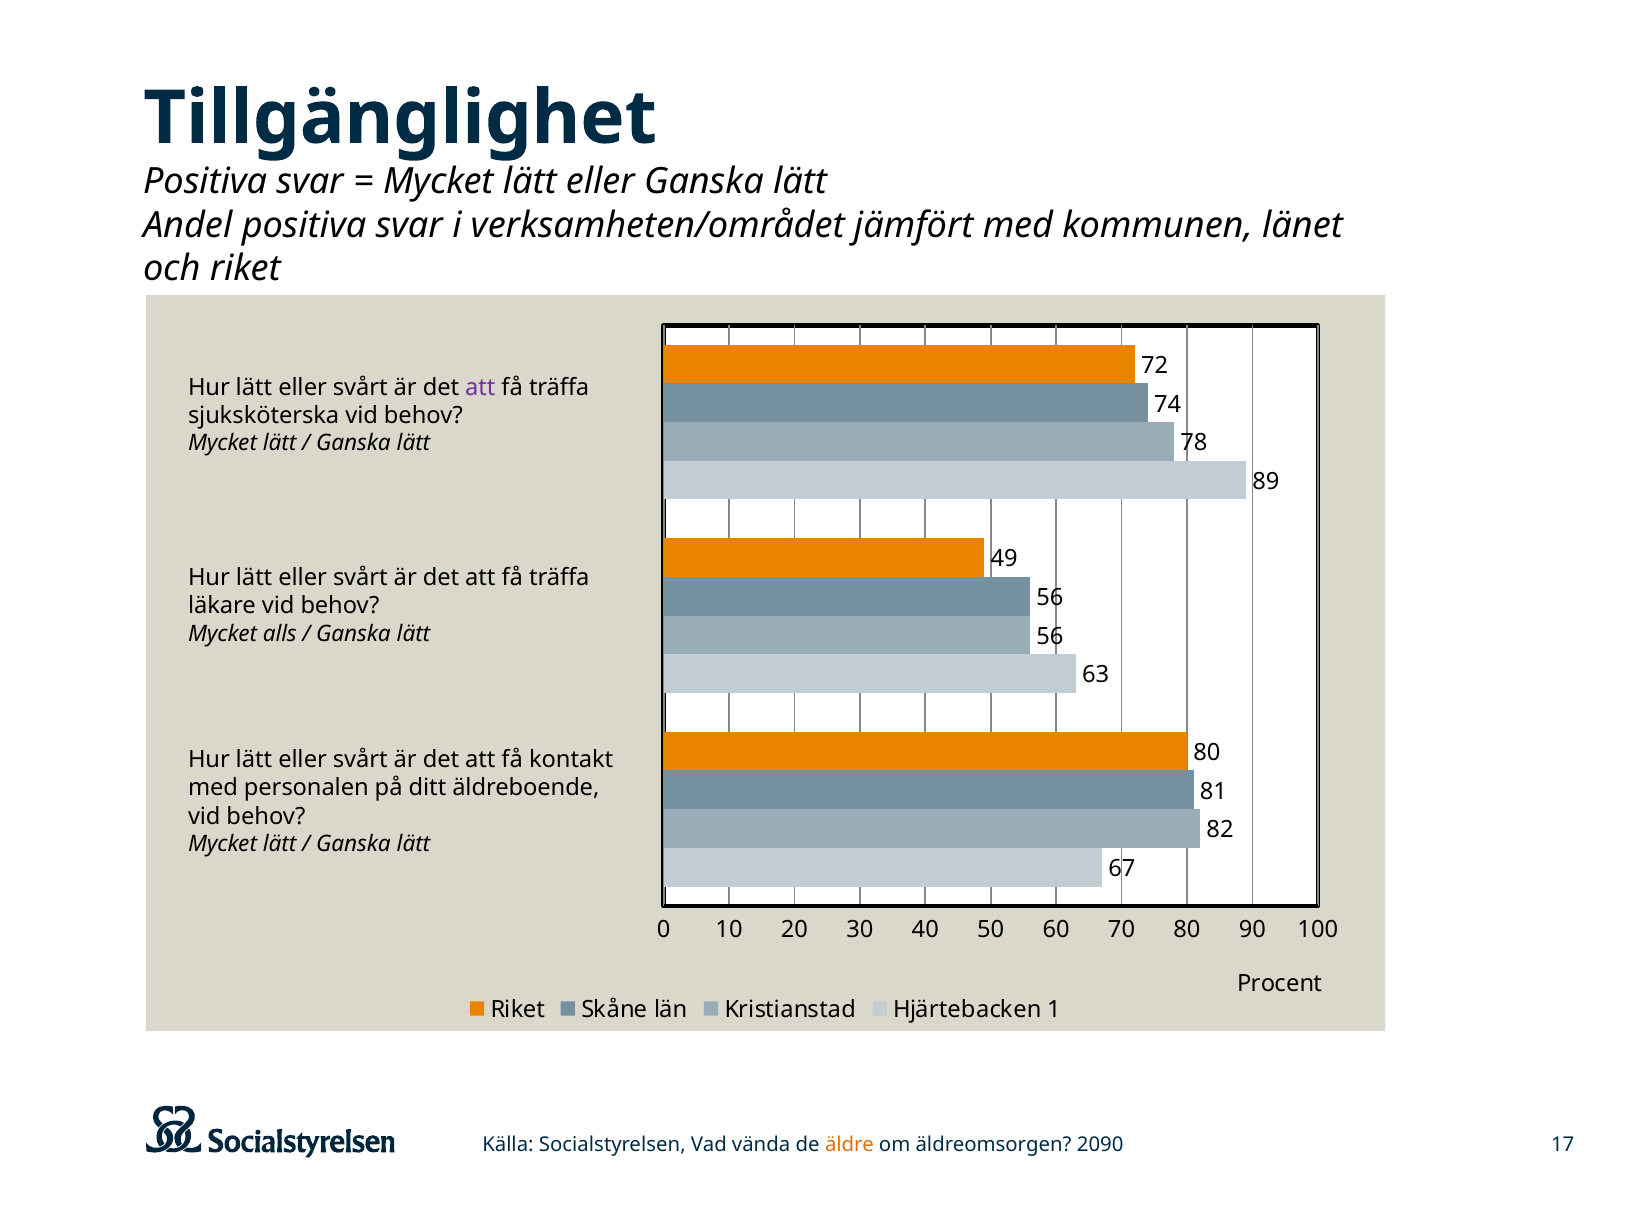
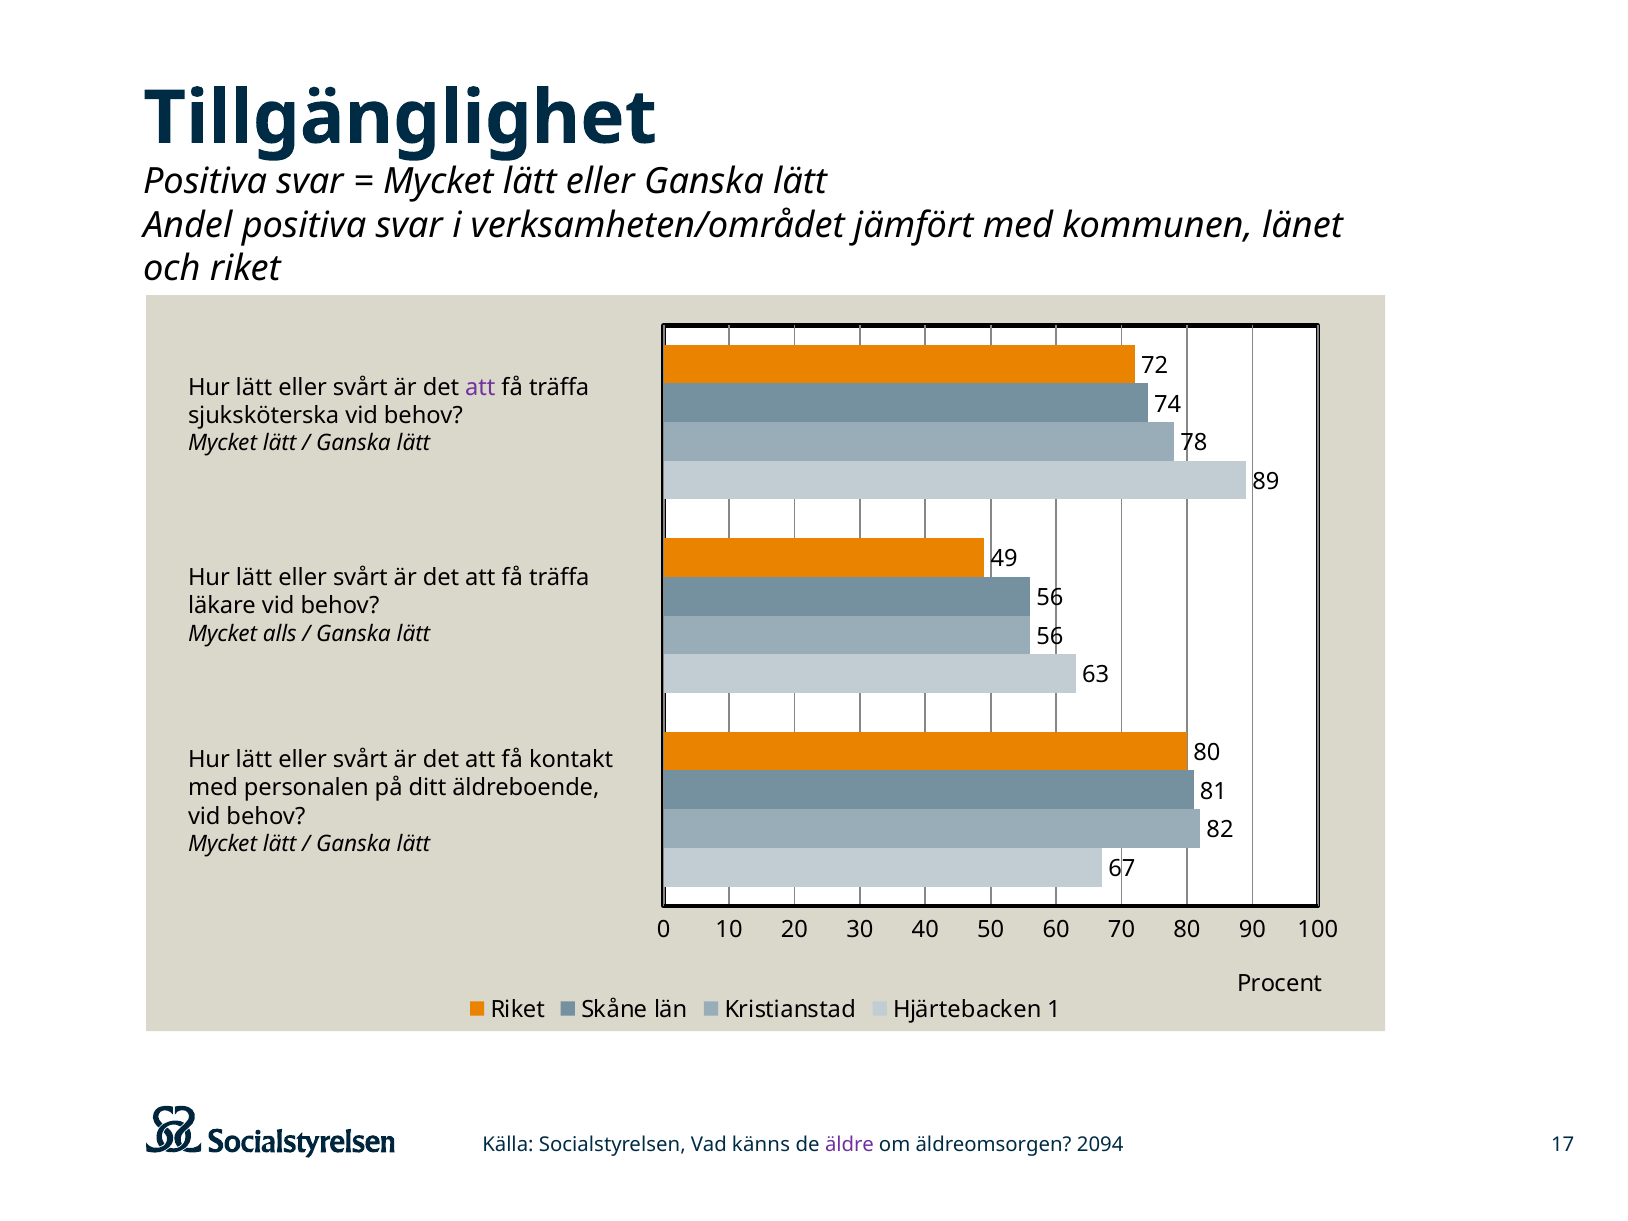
vända: vända -> känns (761, 1144)
äldre colour: orange -> purple (849, 1144)
2090: 2090 -> 2094 (1100, 1144)
